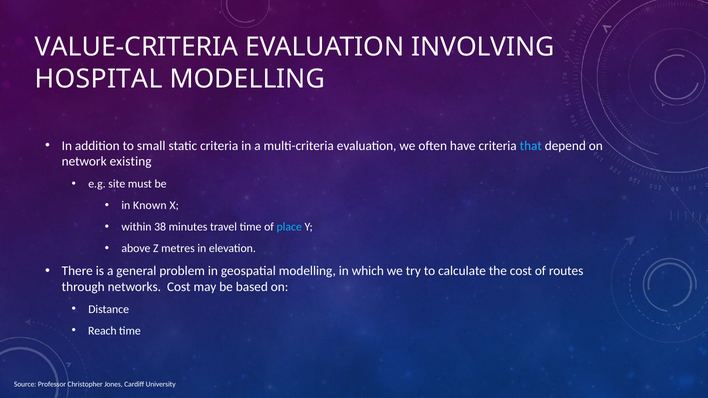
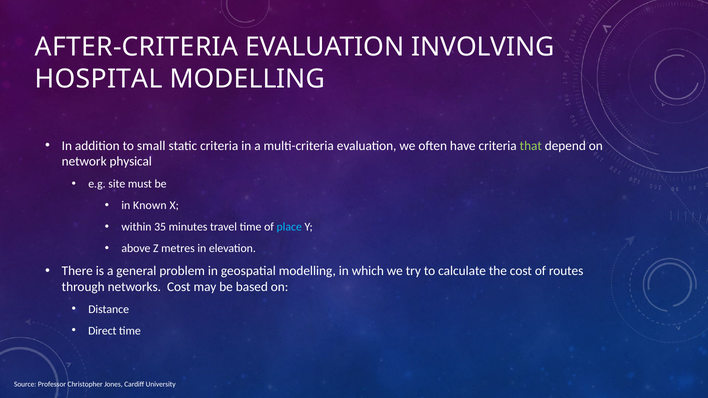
VALUE-CRITERIA: VALUE-CRITERIA -> AFTER-CRITERIA (136, 47)
that colour: light blue -> light green (531, 146)
existing: existing -> physical (131, 162)
38: 38 -> 35 (160, 227)
Reach: Reach -> Direct (102, 331)
